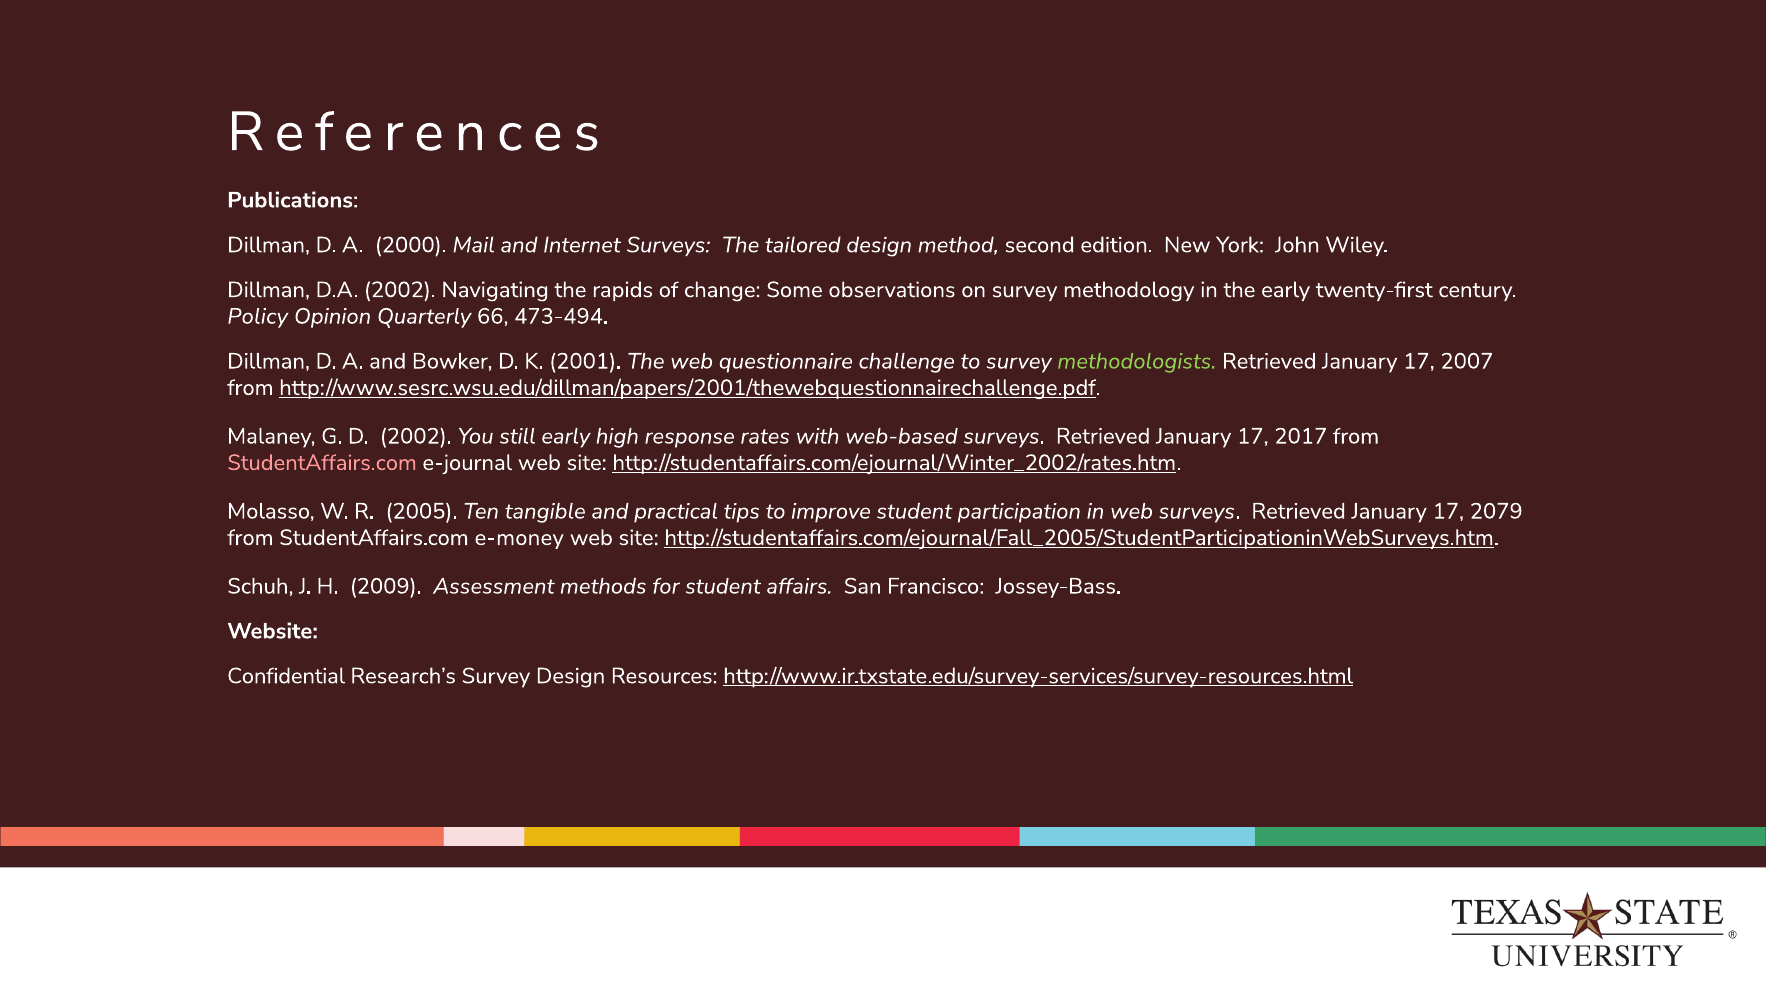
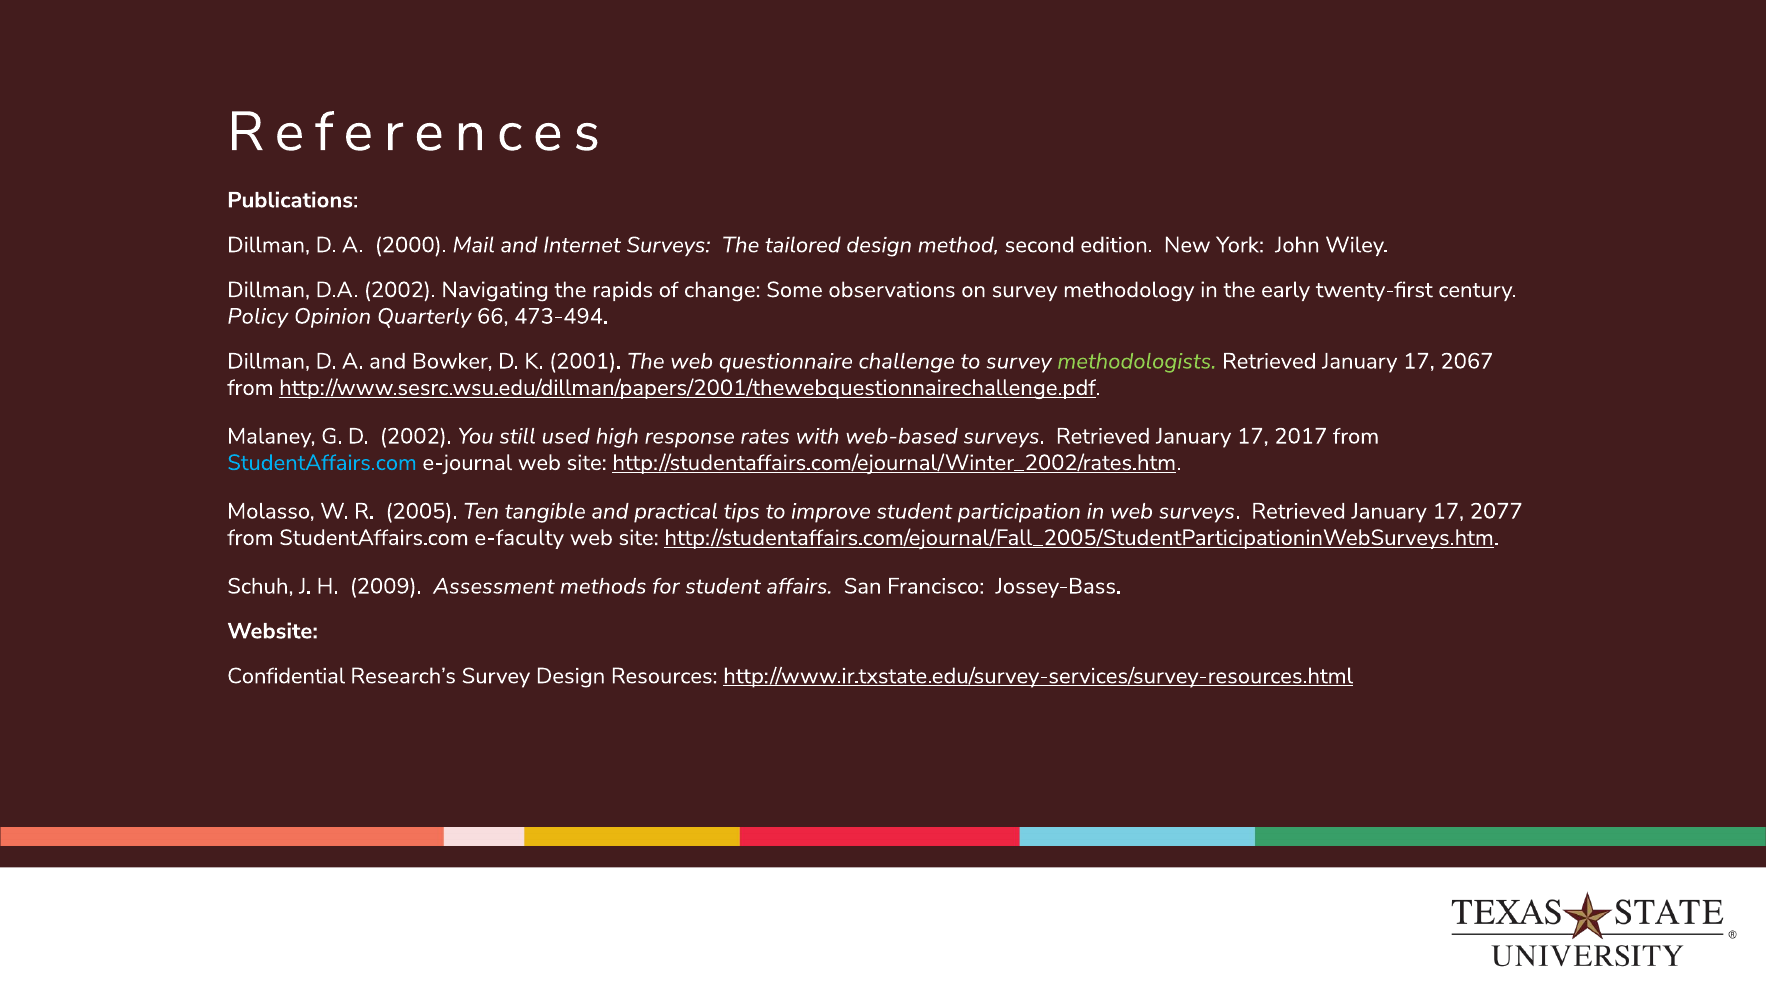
2007: 2007 -> 2067 (1467, 361)
still early: early -> used (566, 436)
StudentAffairs.com colour: pink -> light blue (322, 463)
2079: 2079 -> 2077 (1496, 511)
e-money: e-money -> e-faculty (519, 538)
